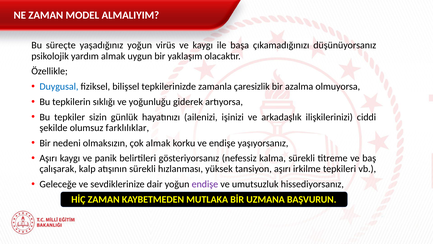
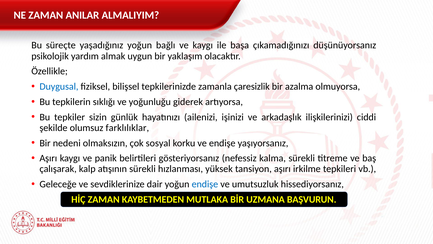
MODEL: MODEL -> ANILAR (82, 15)
virüs: virüs -> bağlı (166, 45)
çok almak: almak -> sosyal (158, 143)
endişe colour: purple -> blue (205, 184)
